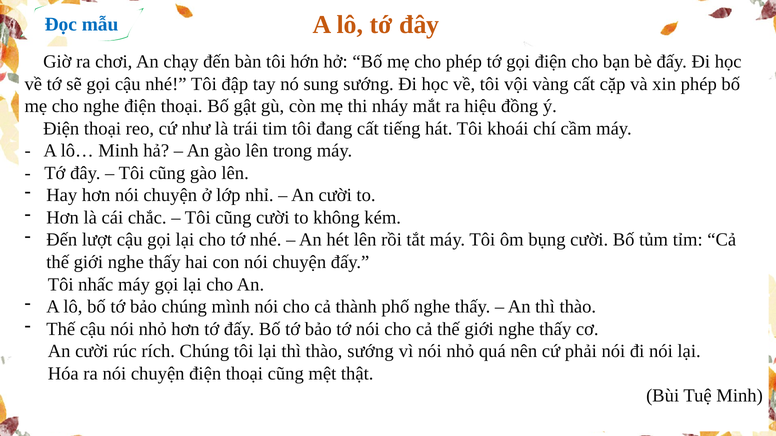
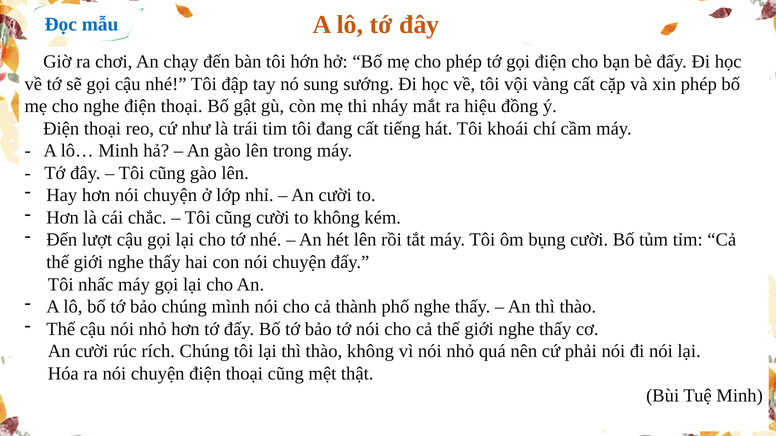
thào sướng: sướng -> không (370, 352)
